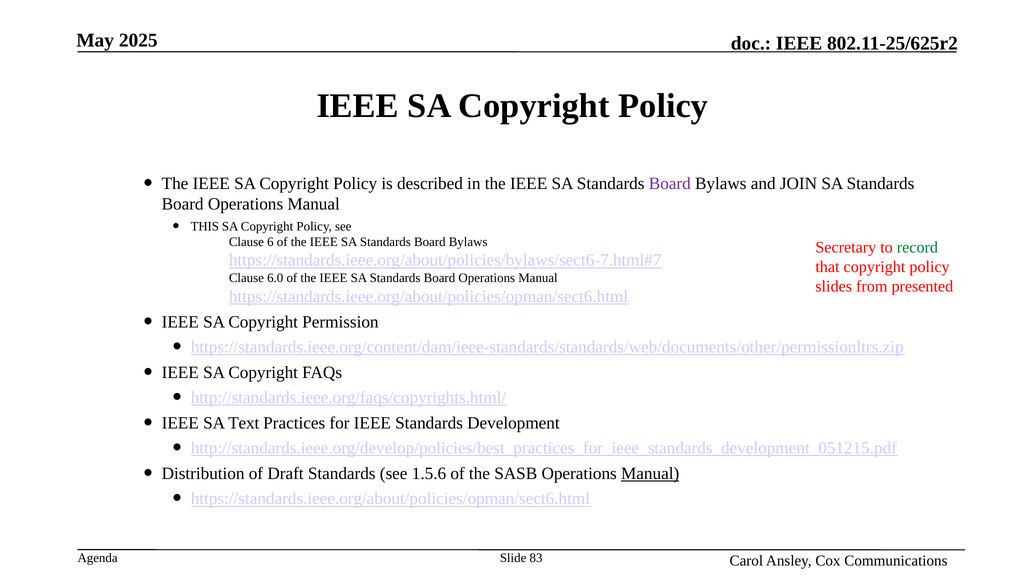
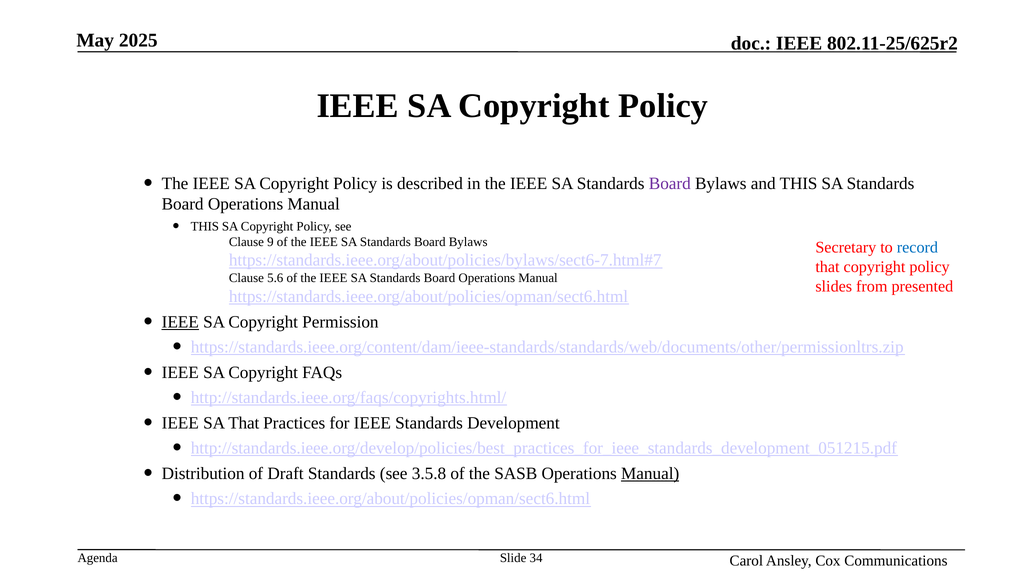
and JOIN: JOIN -> THIS (799, 183)
6: 6 -> 9 (270, 242)
record colour: green -> blue (917, 247)
6.0: 6.0 -> 5.6 (275, 278)
IEEE underline: none -> present (180, 322)
SA Text: Text -> That (244, 423)
1.5.6: 1.5.6 -> 3.5.8 (429, 473)
83: 83 -> 34 (536, 558)
